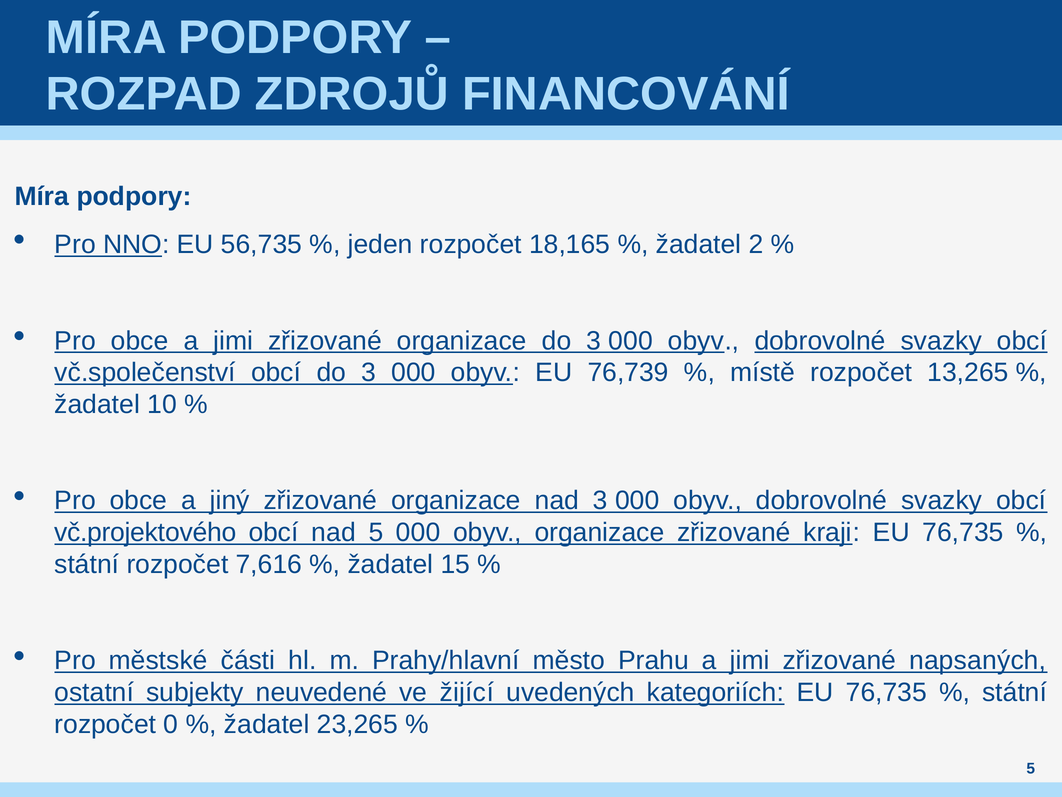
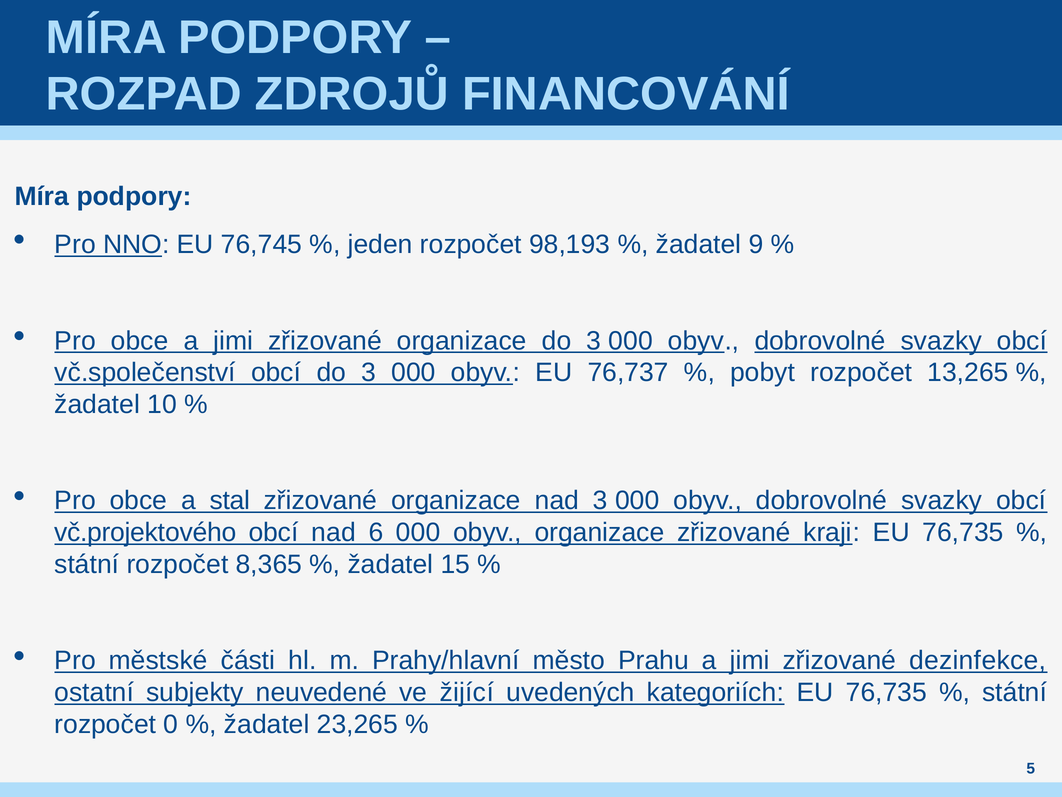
56,735: 56,735 -> 76,745 (262, 244)
18,165: 18,165 -> 98,193 (570, 244)
2: 2 -> 9 (756, 244)
76,739: 76,739 -> 76,737 (628, 372)
místě: místě -> pobyt (763, 372)
jiný: jiný -> stal (230, 500)
nad 5: 5 -> 6 (376, 532)
7,616: 7,616 -> 8,365 (269, 564)
napsaných: napsaných -> dezinfekce (978, 660)
